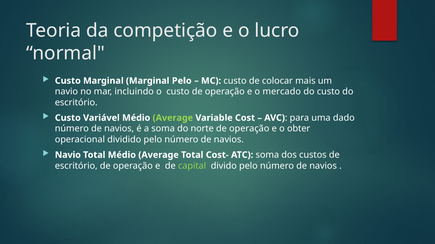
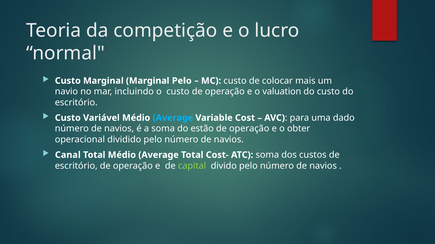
mercado: mercado -> valuation (282, 92)
Average colour: light green -> light blue (173, 118)
norte: norte -> estão (202, 129)
Navio: Navio -> Canal (68, 155)
